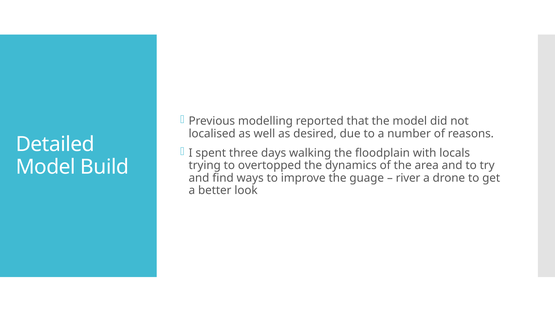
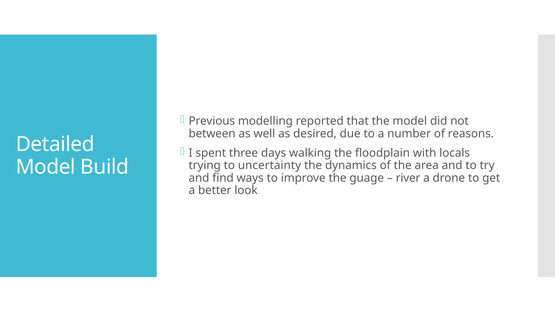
localised: localised -> between (212, 134)
overtopped: overtopped -> uncertainty (270, 166)
